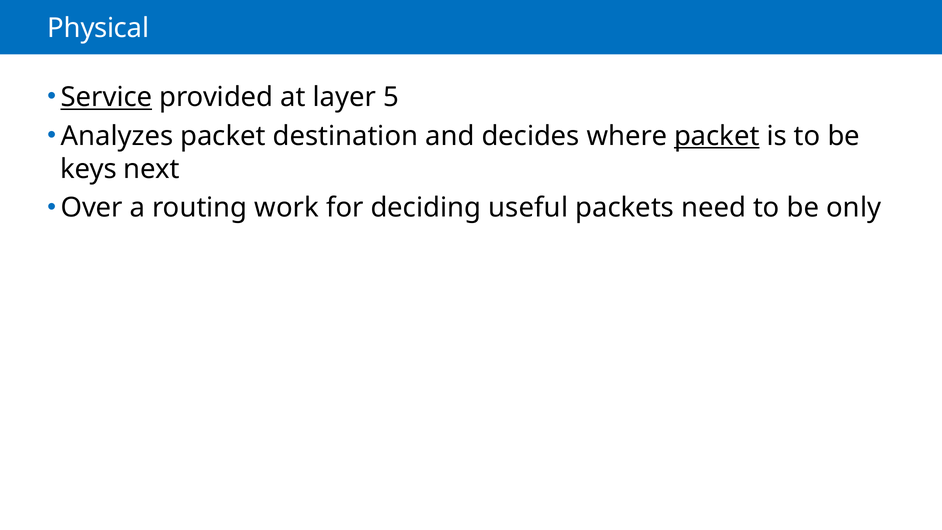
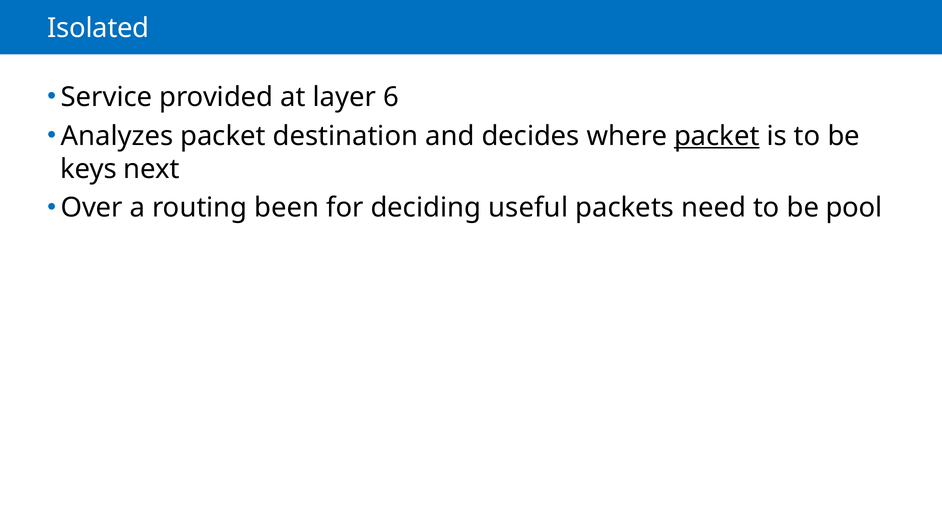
Physical: Physical -> Isolated (98, 28)
Service underline: present -> none (106, 97)
5: 5 -> 6 (391, 97)
work: work -> been (287, 208)
only: only -> pool (854, 208)
